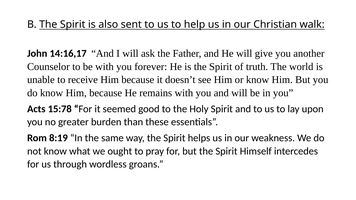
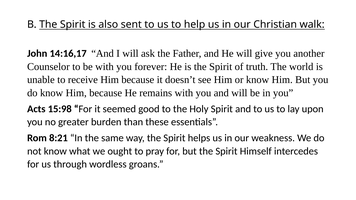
15:78: 15:78 -> 15:98 (60, 109)
8:19: 8:19 -> 8:21 (58, 138)
